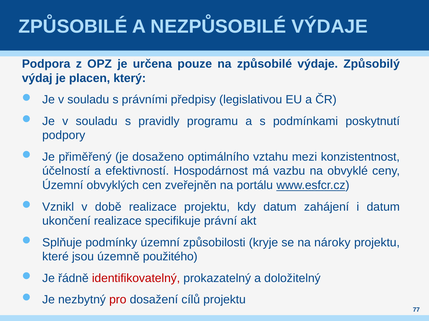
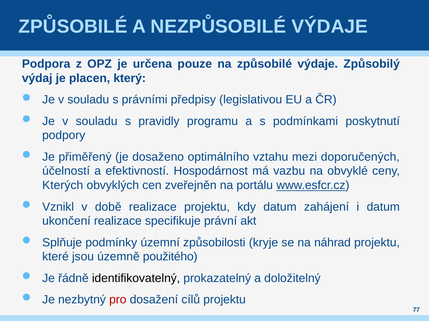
konzistentnost: konzistentnost -> doporučených (360, 157)
Územní: Územní -> Kterých (63, 186)
nároky: nároky -> náhrad (332, 243)
identifikovatelný colour: red -> black (136, 279)
